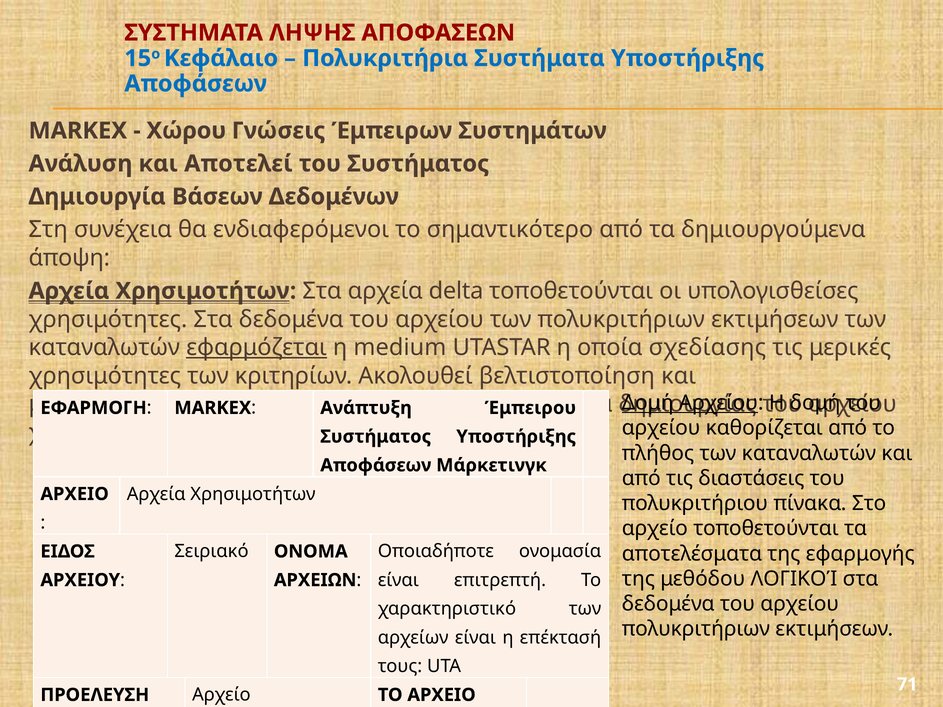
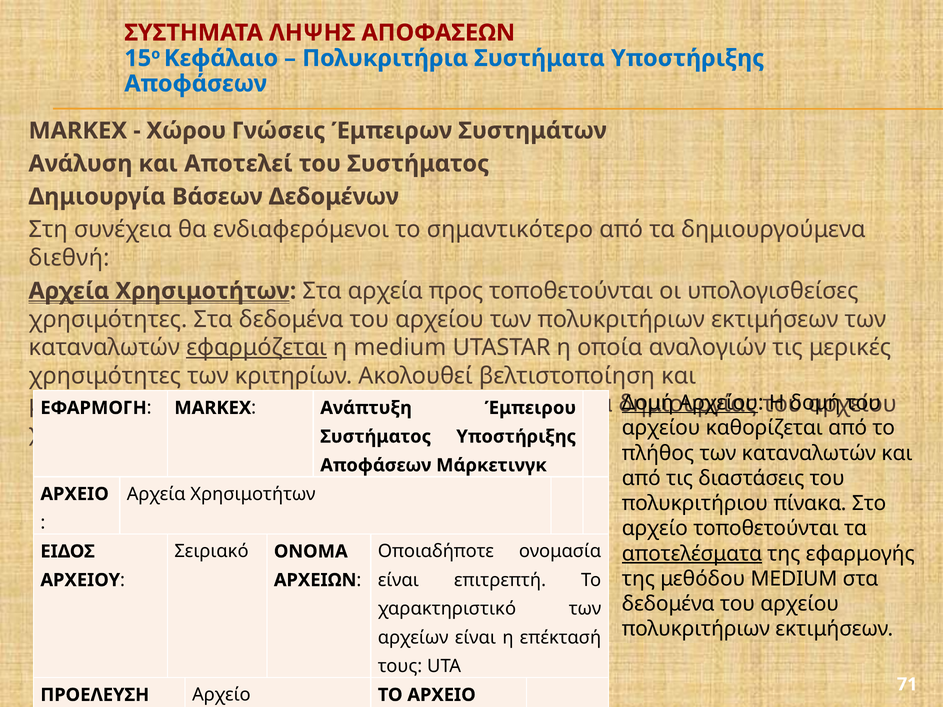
άποψη: άποψη -> διεθνή (69, 258)
delta: delta -> προς (456, 291)
σχεδίασης: σχεδίασης -> αναλογιών (708, 348)
αποτελέσματα underline: none -> present (692, 554)
μεθόδου ΛΟΓΙΚΟΊ: ΛΟΓΙΚΟΊ -> MEDIUM (794, 579)
